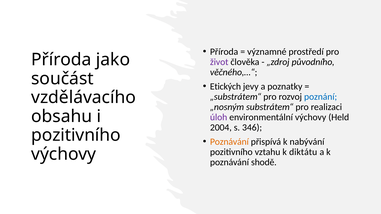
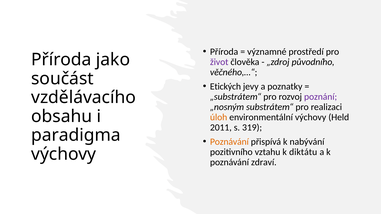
poznání colour: blue -> purple (321, 97)
úloh colour: purple -> orange (219, 117)
2004: 2004 -> 2011 (221, 128)
346: 346 -> 319 (252, 128)
pozitivního: pozitivního -> paradigma (76, 135)
shodě: shodě -> zdraví (264, 162)
